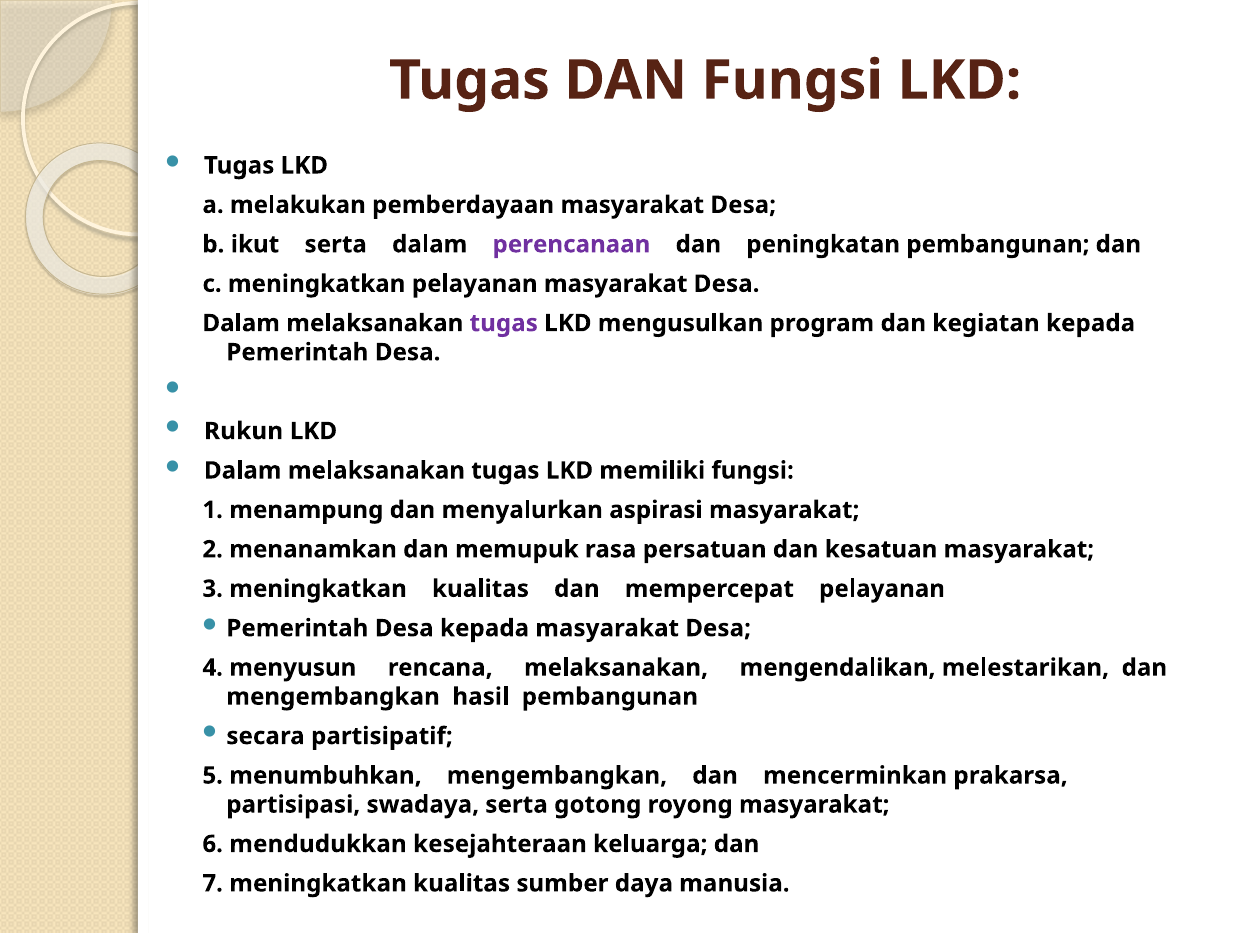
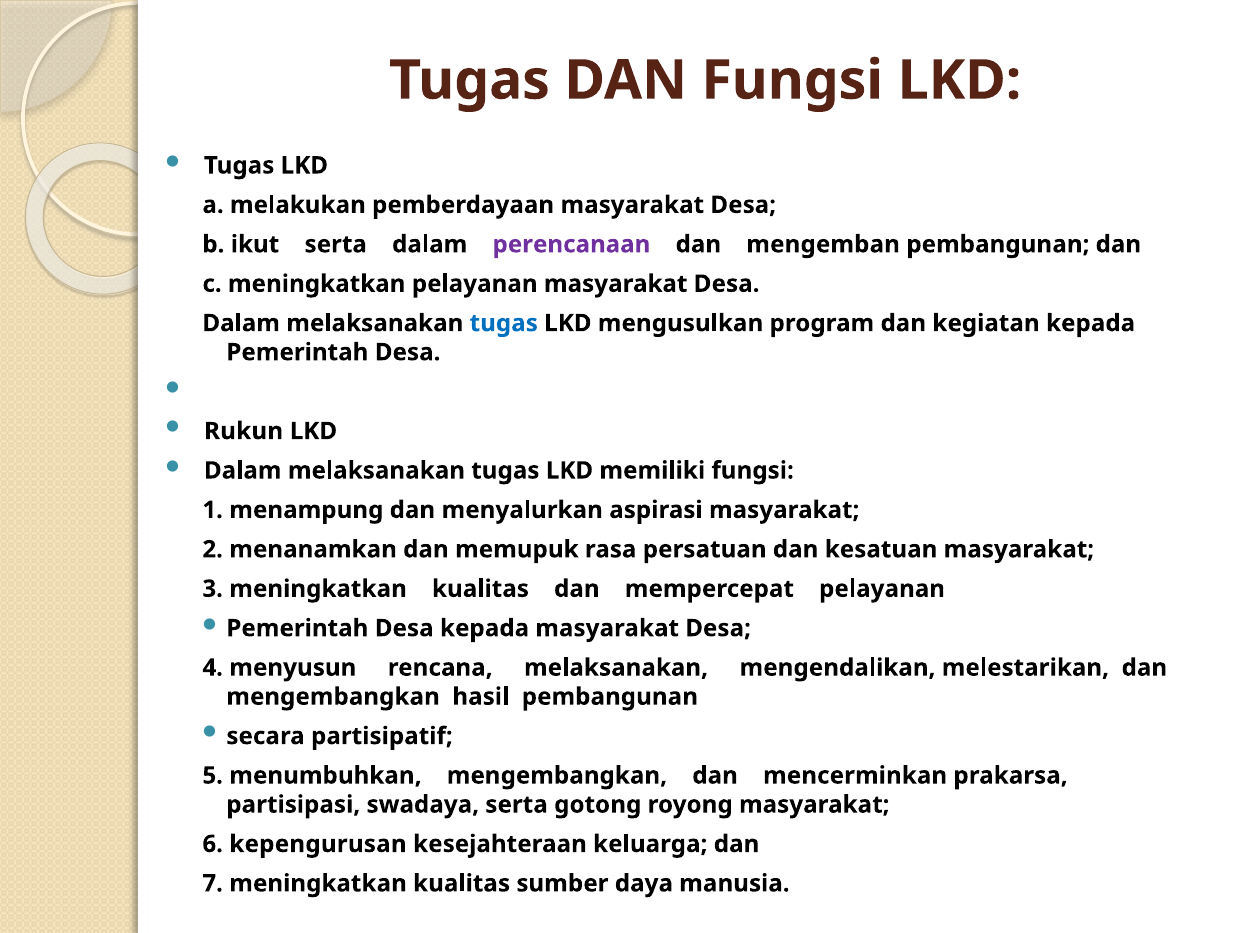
peningkatan: peningkatan -> mengemban (823, 244)
tugas colour: purple -> blue (504, 323)
mendudukkan: mendudukkan -> kepengurusan (318, 844)
